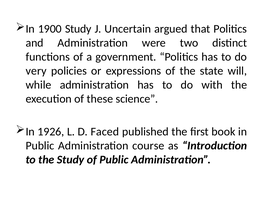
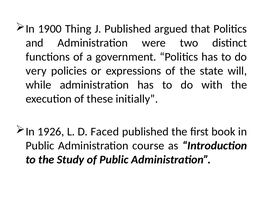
1900 Study: Study -> Thing (78, 29)
J Uncertain: Uncertain -> Published (128, 29)
science: science -> initially (137, 99)
